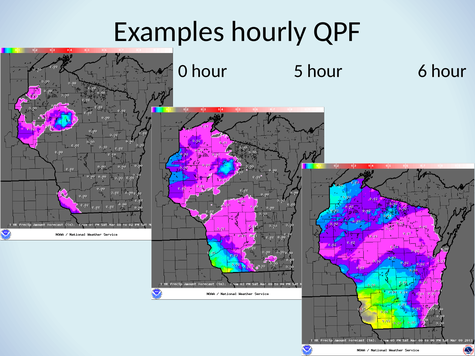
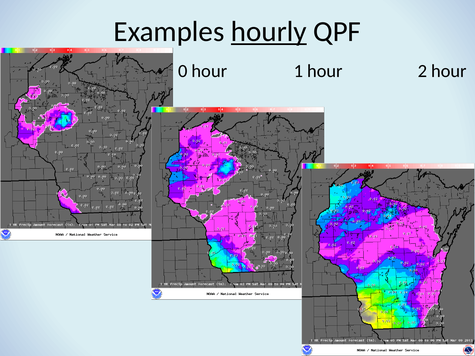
hourly underline: none -> present (269, 32)
5: 5 -> 1 (298, 71)
6: 6 -> 2 (422, 71)
